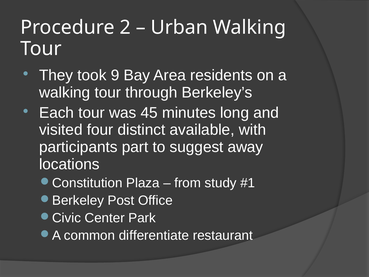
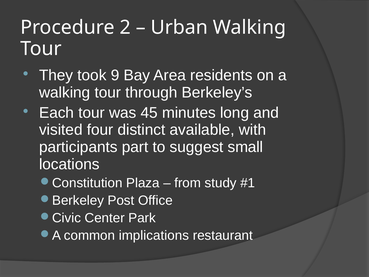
away: away -> small (245, 147)
differentiate: differentiate -> implications (154, 235)
